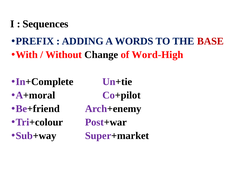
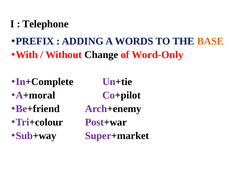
Sequences: Sequences -> Telephone (46, 24)
BASE colour: red -> orange (210, 41)
Word-High: Word-High -> Word-Only (158, 55)
